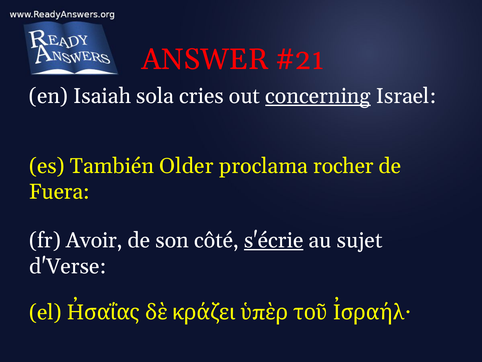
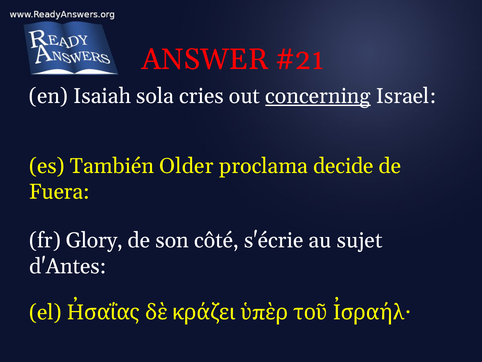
rocher: rocher -> decide (343, 166)
Avoir: Avoir -> Glory (94, 240)
s'écrie underline: present -> none (274, 240)
d'Verse: d'Verse -> d'Antes (68, 266)
